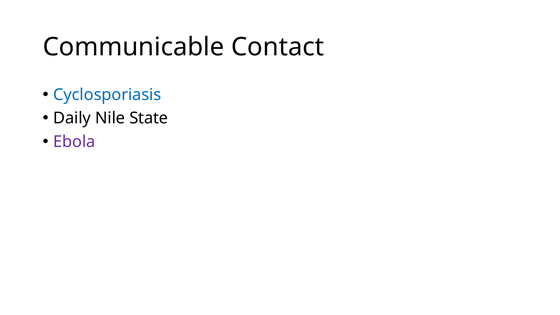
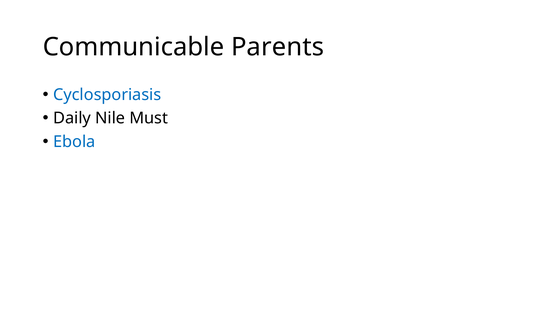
Contact: Contact -> Parents (278, 47)
State: State -> Must (149, 118)
Ebola colour: purple -> blue (74, 142)
